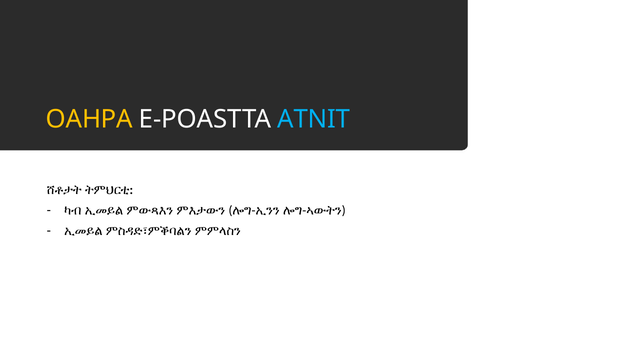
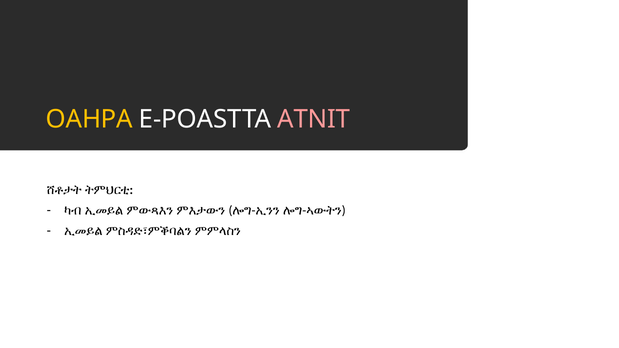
ATNIT colour: light blue -> pink (314, 119)
